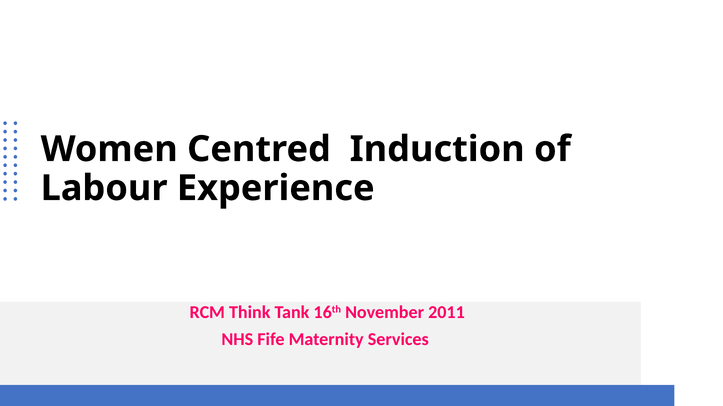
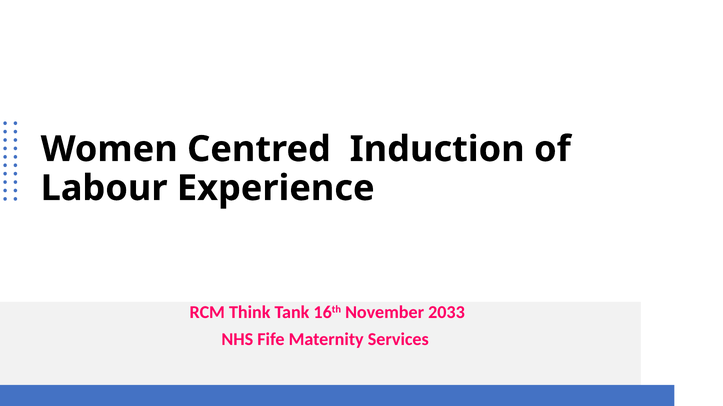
2011: 2011 -> 2033 (446, 313)
